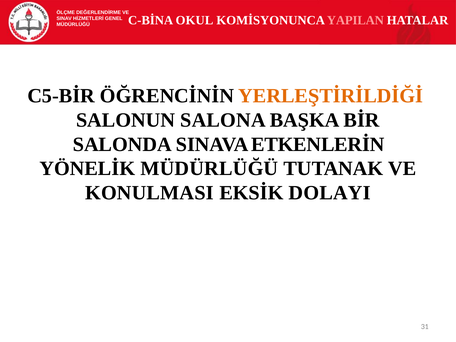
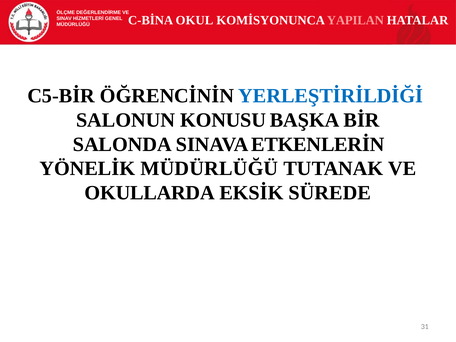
YERLEŞTİRİLDİĞİ colour: orange -> blue (331, 96)
SALONA: SALONA -> KONUSU (223, 120)
KONULMASI: KONULMASI -> OKULLARDA (150, 193)
DOLAYI: DOLAYI -> SÜREDE (330, 193)
